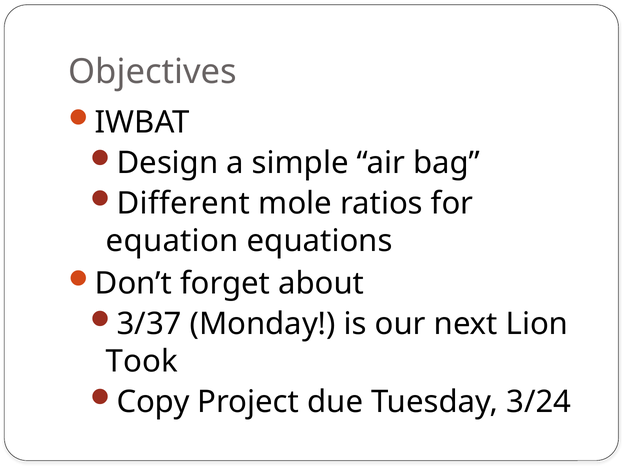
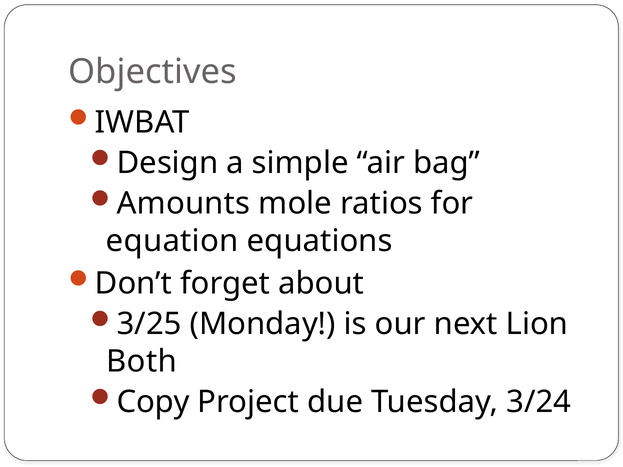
Different: Different -> Amounts (183, 204)
3/37: 3/37 -> 3/25 (149, 324)
Took: Took -> Both (142, 362)
